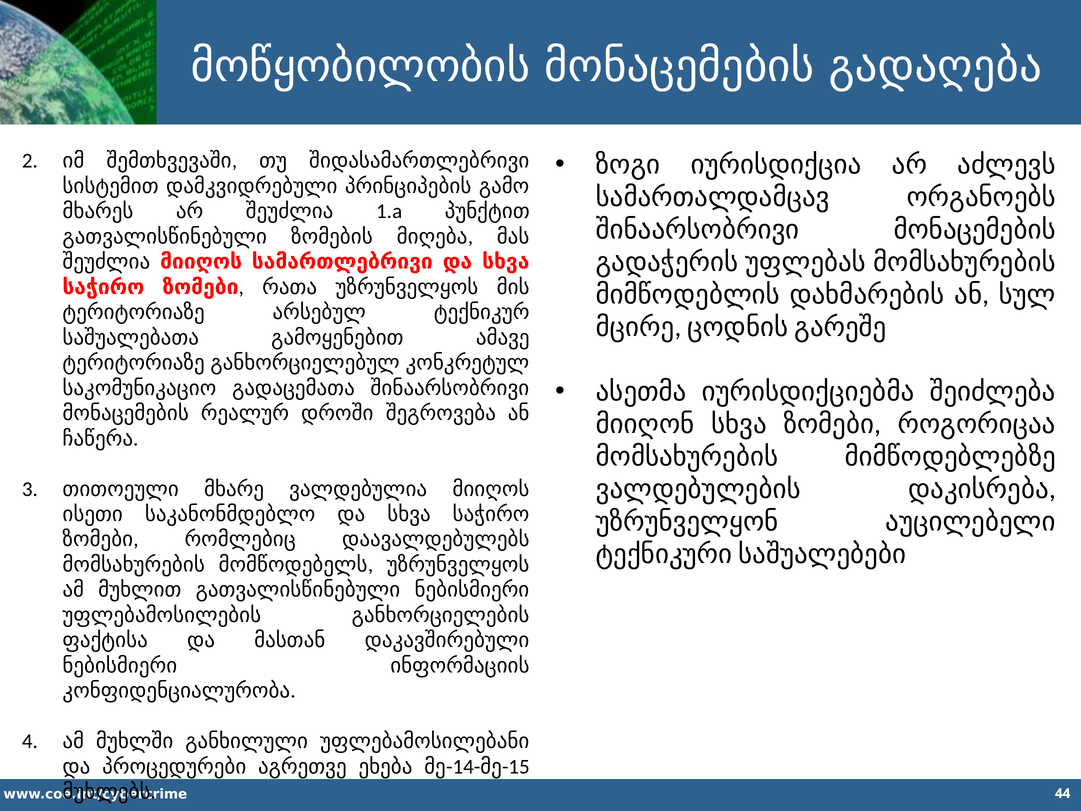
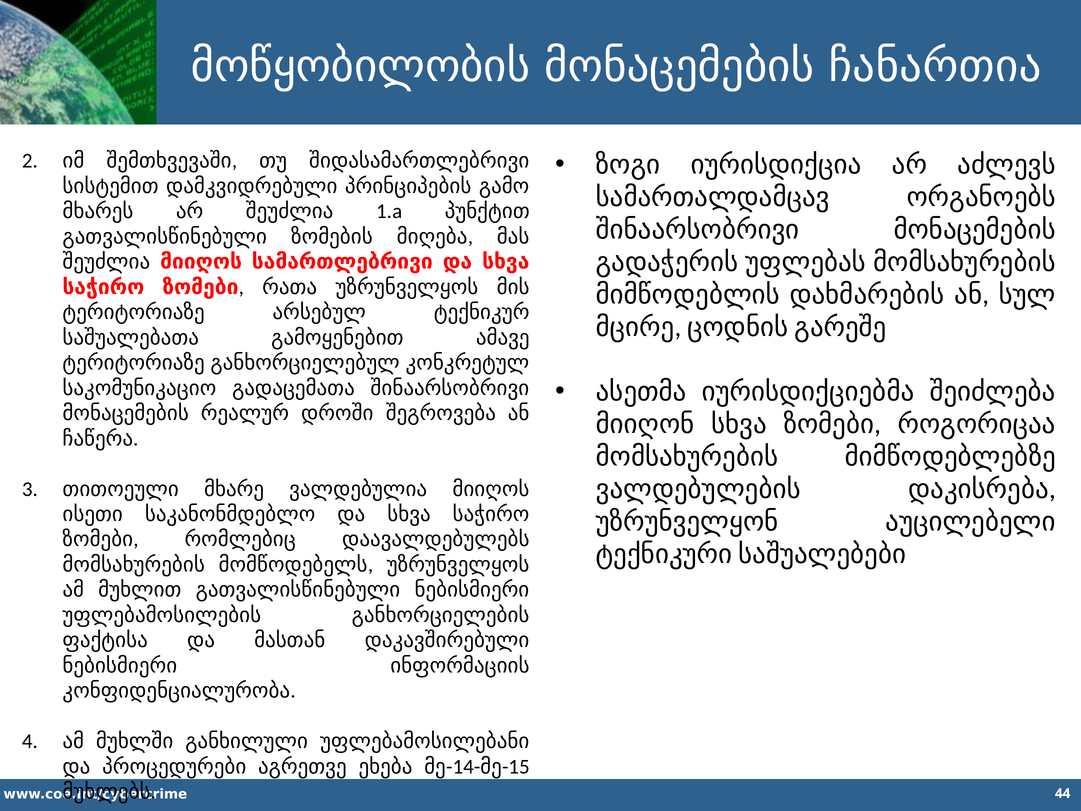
გადაღება: გადაღება -> ჩანართია (935, 66)
